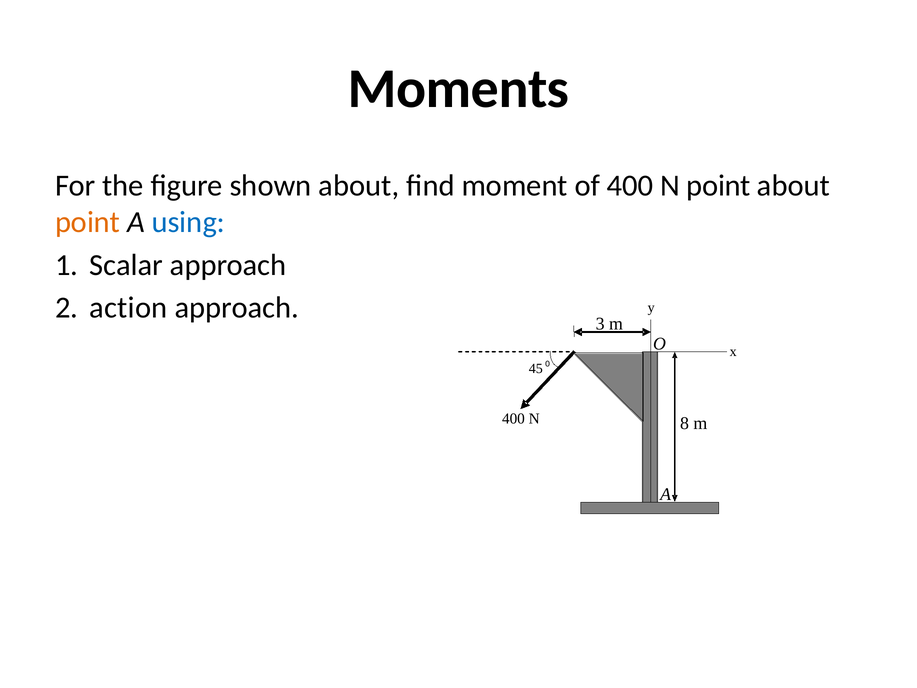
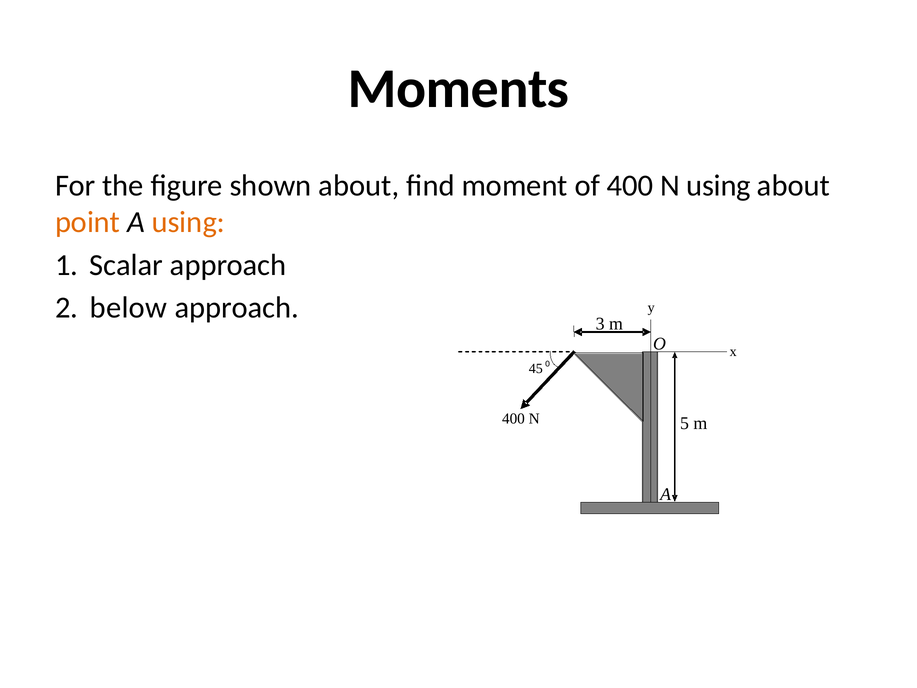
N point: point -> using (719, 186)
using colour: blue -> orange (188, 222)
action: action -> below (128, 308)
8: 8 -> 5 (685, 423)
